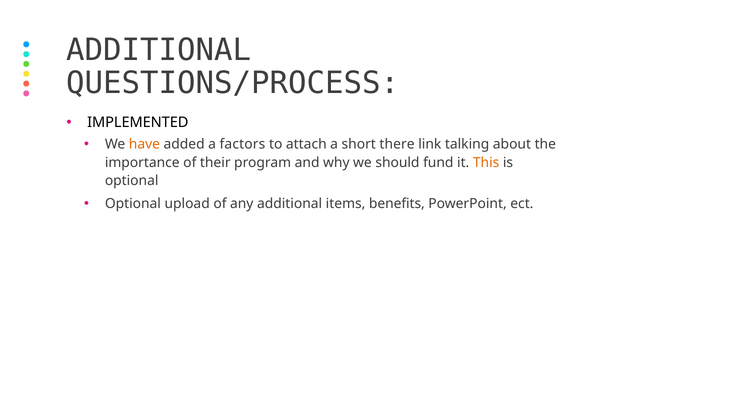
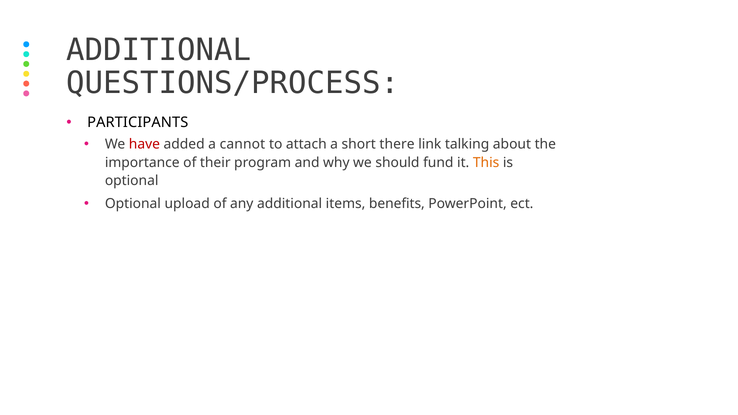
IMPLEMENTED: IMPLEMENTED -> PARTICIPANTS (138, 123)
have colour: orange -> red (144, 144)
factors: factors -> cannot (242, 144)
